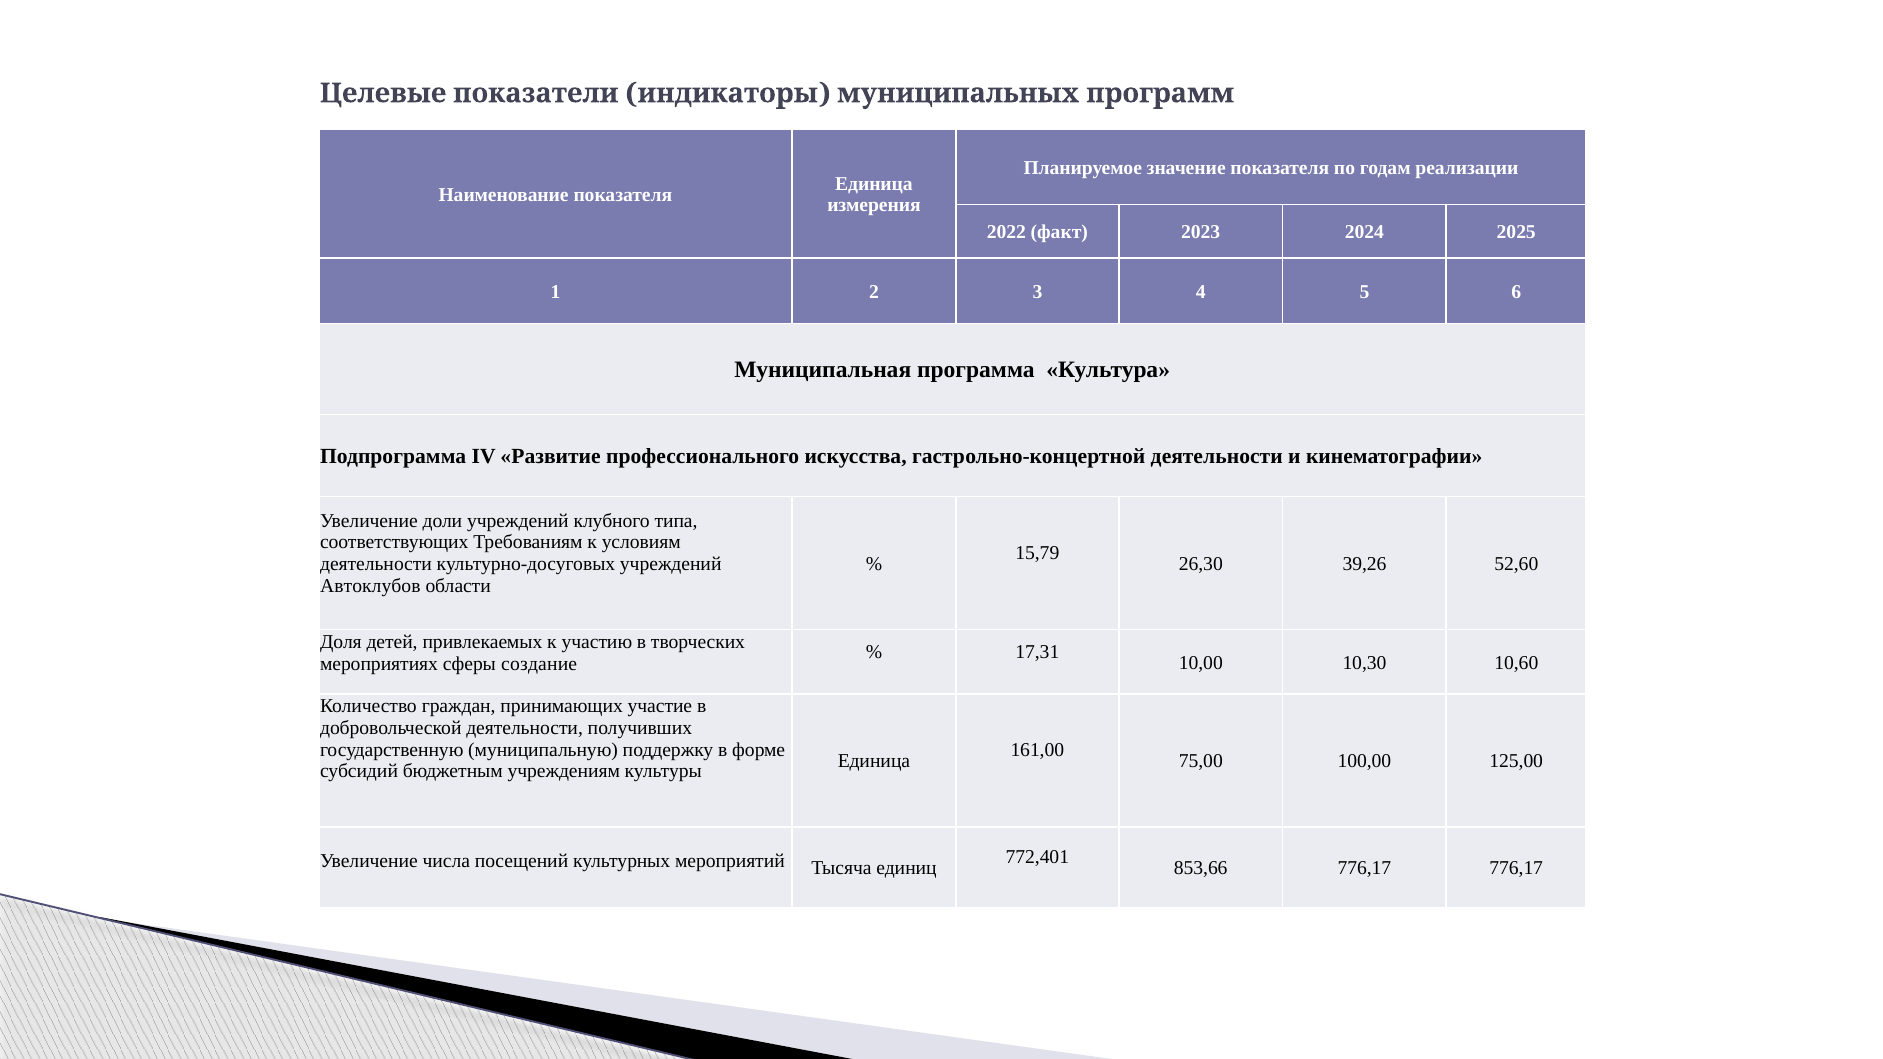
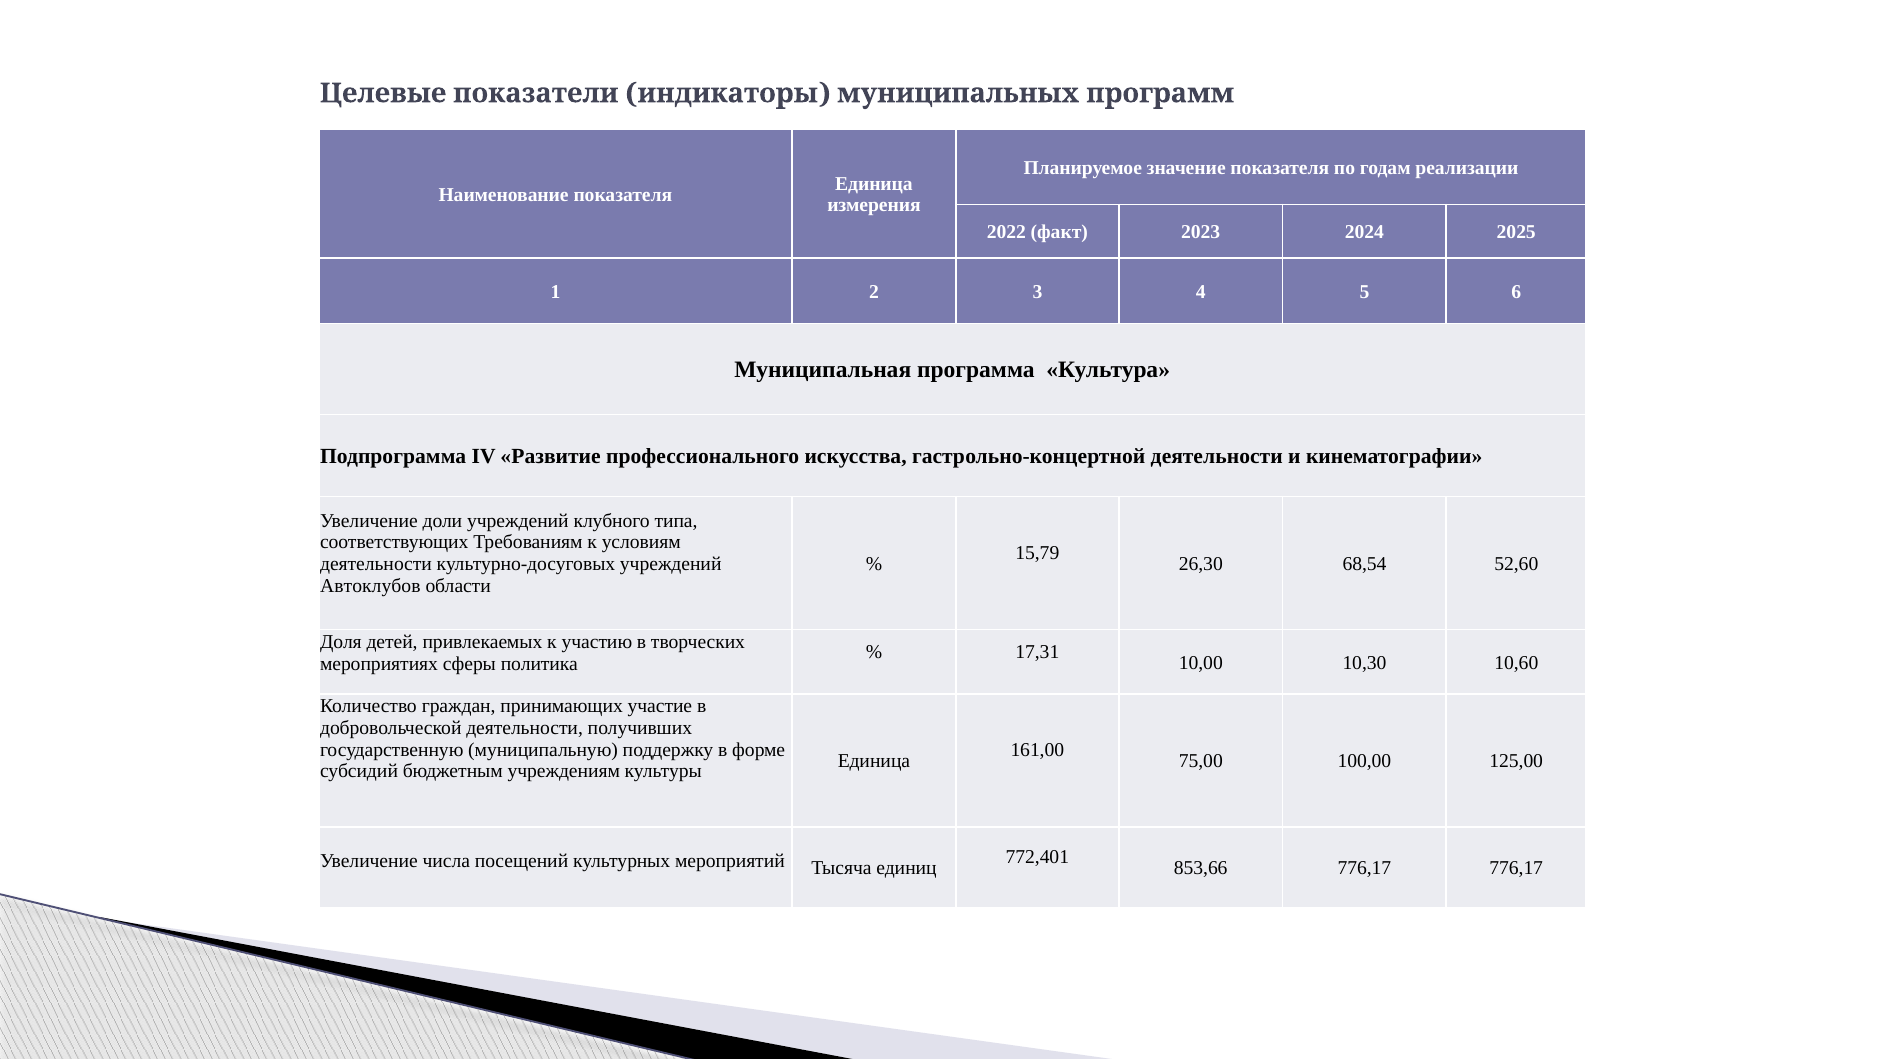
39,26: 39,26 -> 68,54 (1365, 564)
создание: создание -> политика (539, 664)
